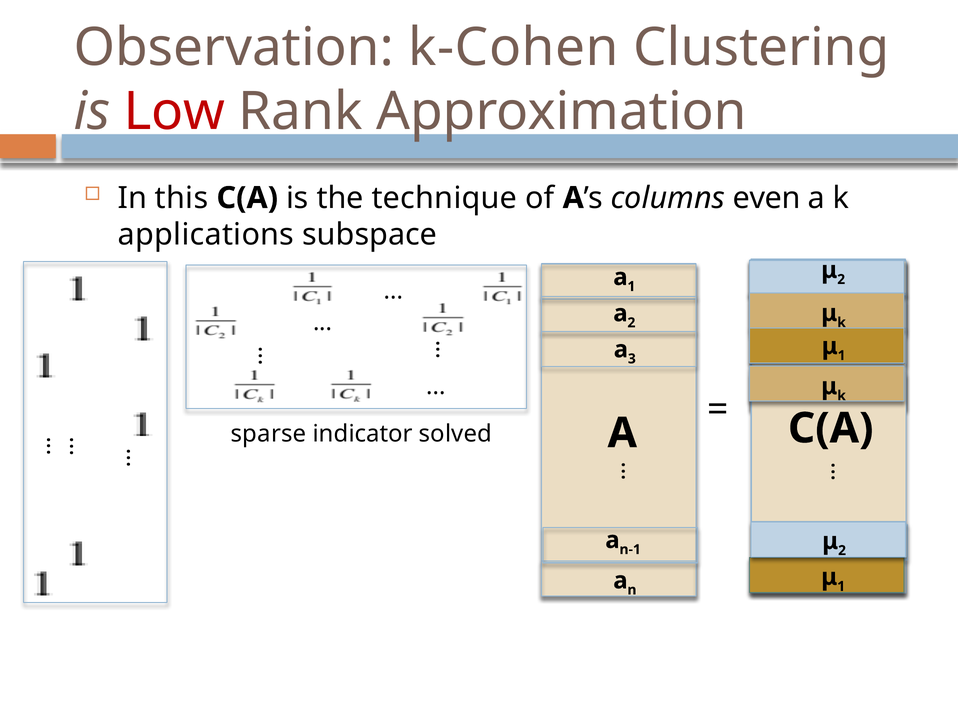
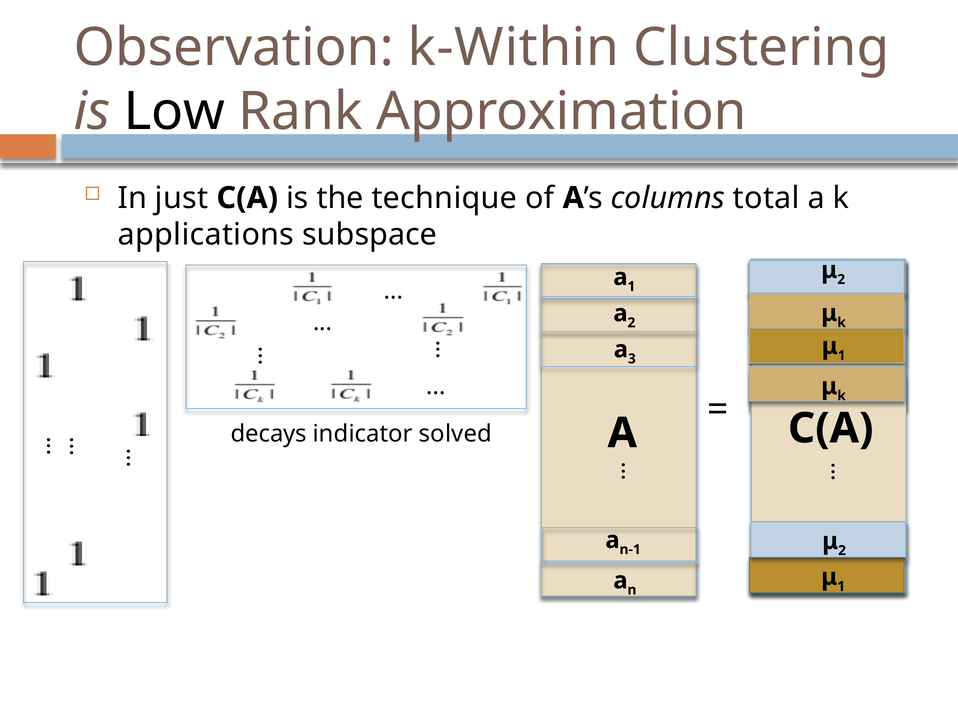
k-Cohen: k-Cohen -> k-Within (513, 48)
Low colour: red -> black (174, 111)
this: this -> just (182, 198)
even: even -> total (766, 198)
sparse: sparse -> decays (269, 433)
